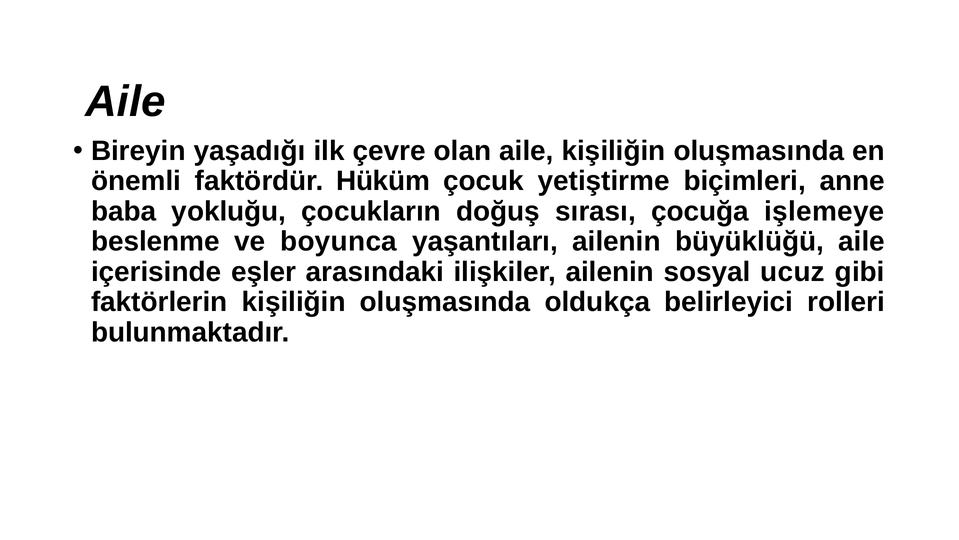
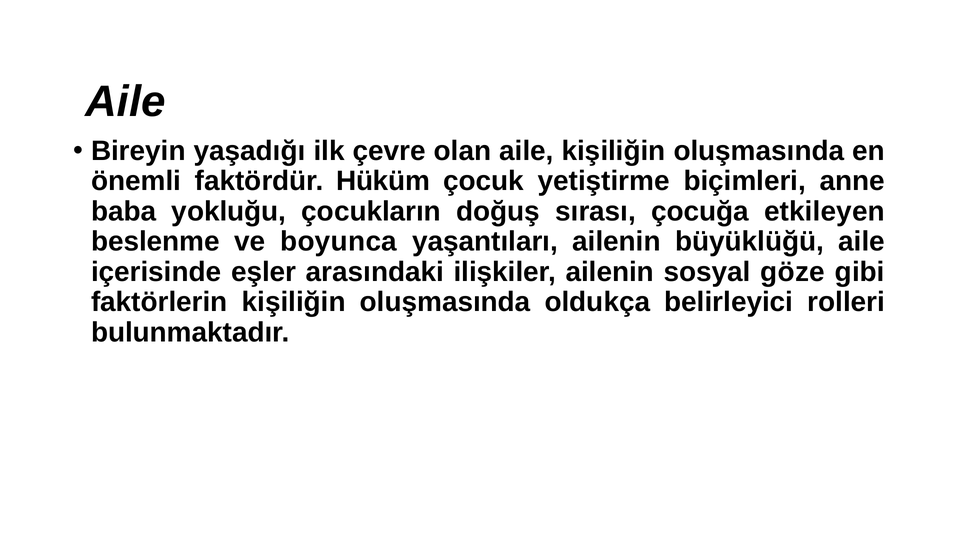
işlemeye: işlemeye -> etkileyen (825, 211)
ucuz: ucuz -> göze (793, 272)
